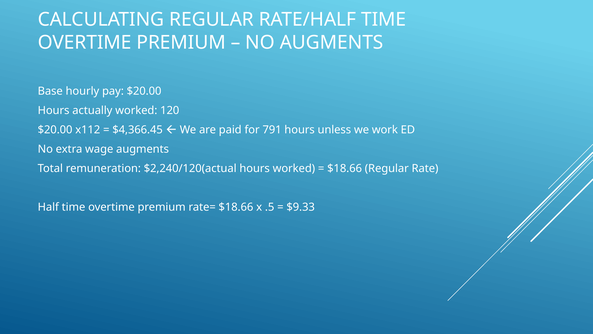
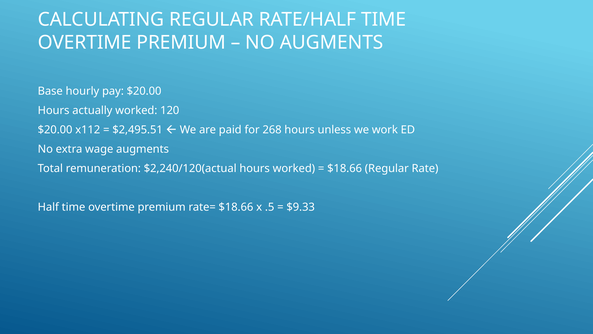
$4,366.45: $4,366.45 -> $2,495.51 (138, 130)
791: 791 -> 268 (272, 130)
